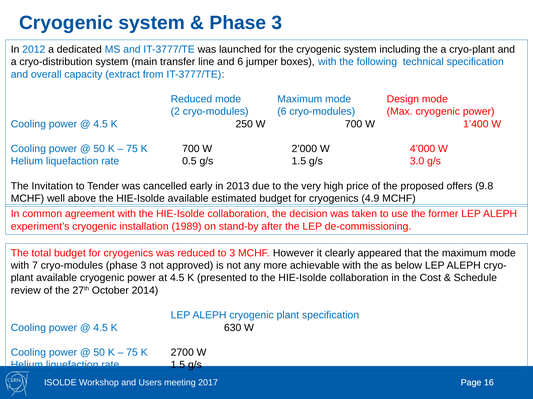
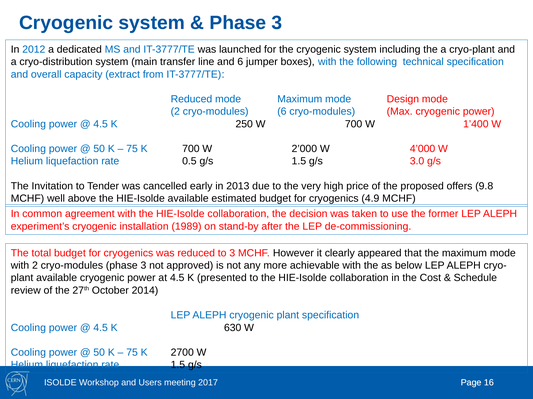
with 7: 7 -> 2 (35, 266)
